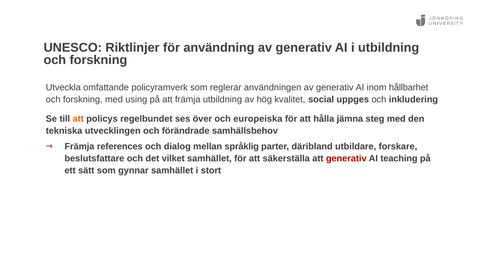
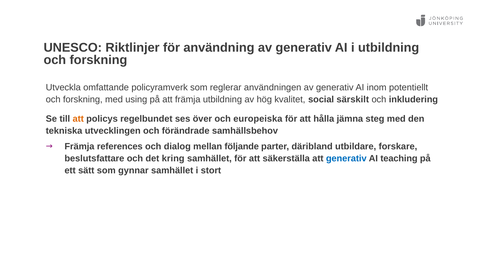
hållbarhet: hållbarhet -> potentiellt (409, 87)
uppges: uppges -> särskilt (353, 99)
språklig: språklig -> följande (242, 146)
vilket: vilket -> kring (173, 158)
generativ colour: red -> blue (346, 158)
